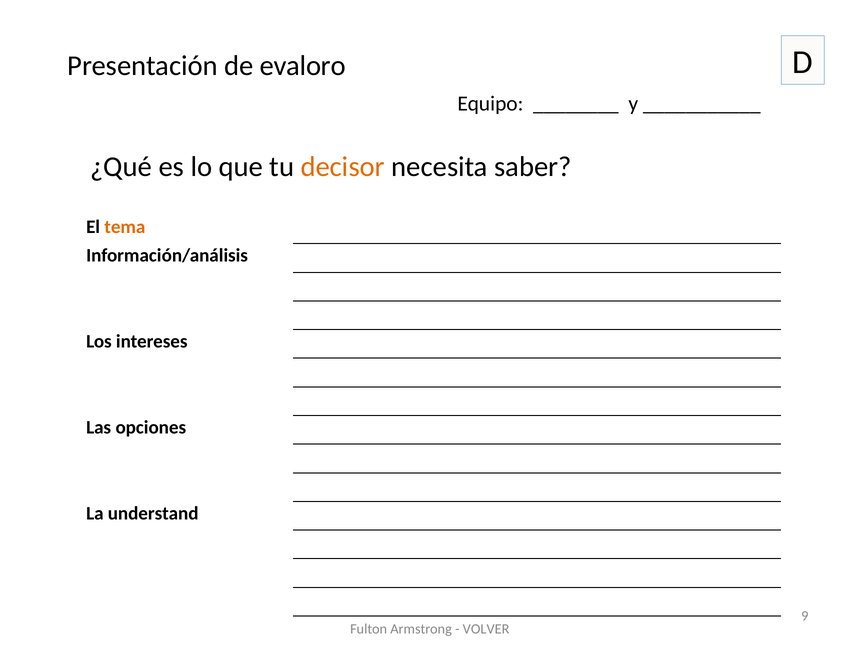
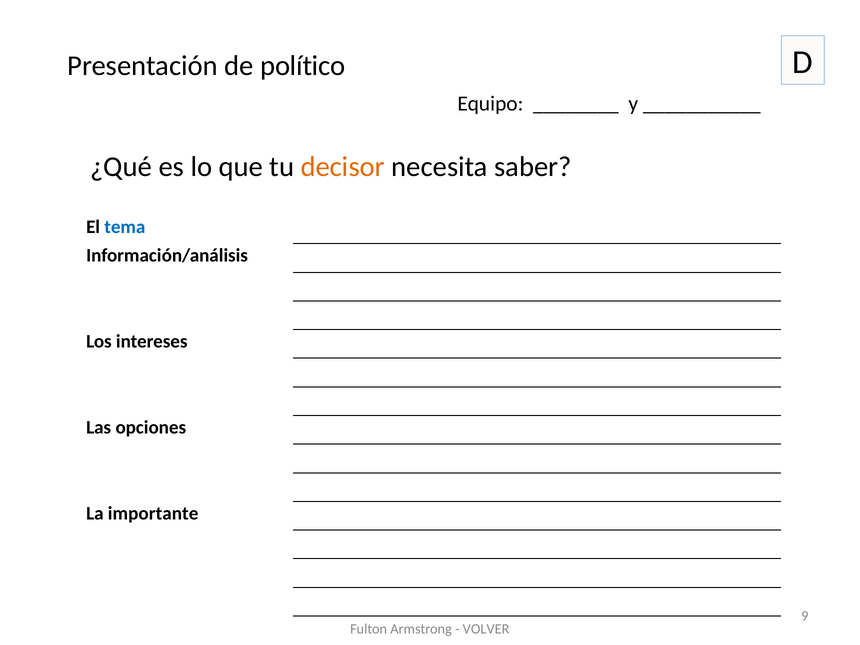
evaloro: evaloro -> político (303, 66)
tema colour: orange -> blue (125, 227)
understand: understand -> importante (153, 513)
